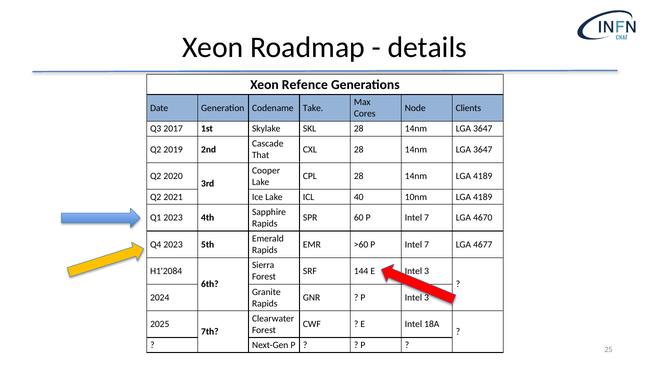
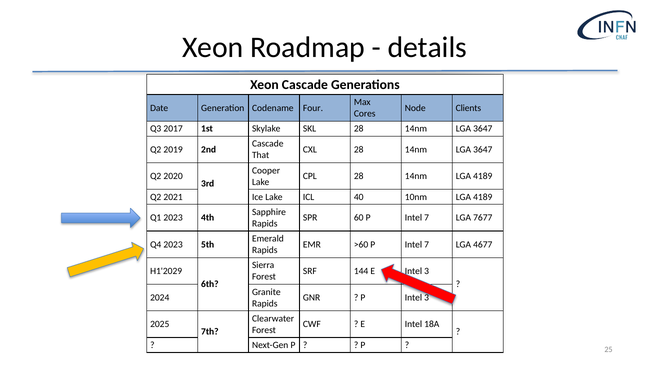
Xeon Refence: Refence -> Cascade (305, 84)
Take: Take -> Four (313, 108)
4670: 4670 -> 7677 (483, 218)
H1'2084: H1'2084 -> H1'2029 (166, 271)
